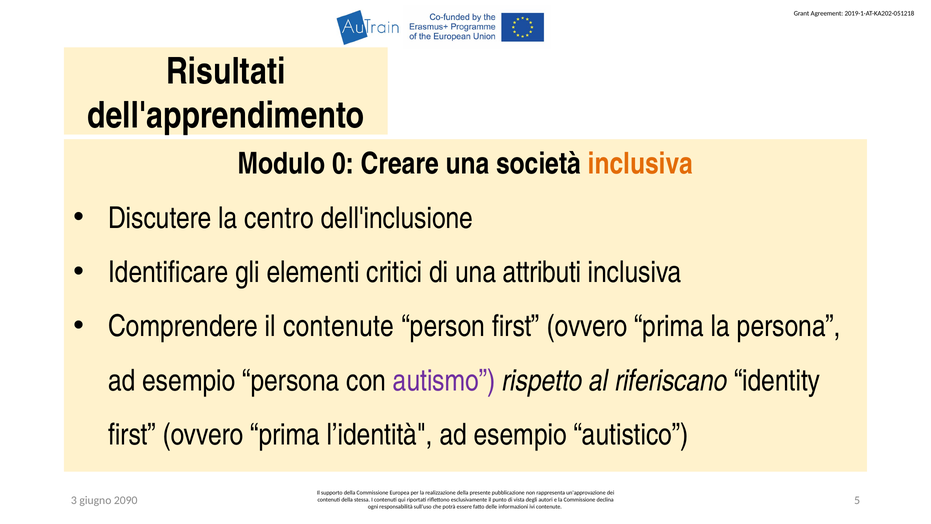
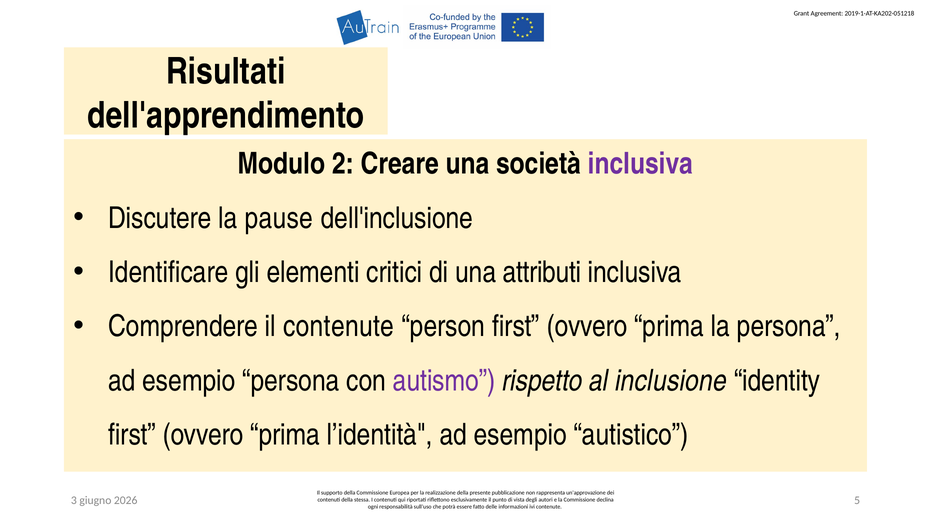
0: 0 -> 2 (343, 164)
inclusiva colour: orange -> purple (640, 164)
centro: centro -> pause (279, 218)
riferiscano: riferiscano -> inclusione (671, 380)
2090: 2090 -> 2026 (126, 500)
